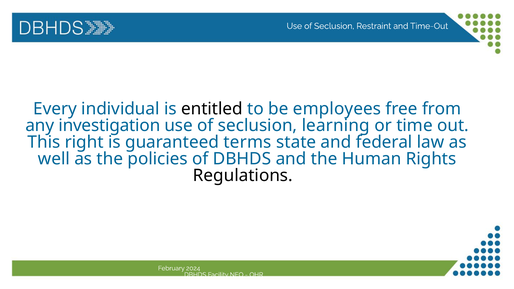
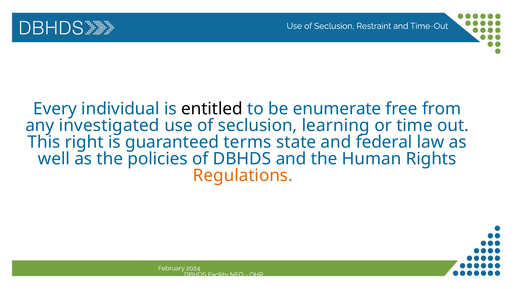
employees: employees -> enumerate (337, 109)
investigation: investigation -> investigated (109, 126)
Regulations colour: black -> orange (243, 176)
